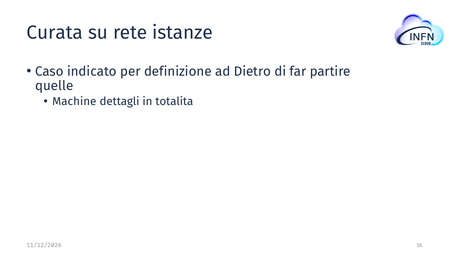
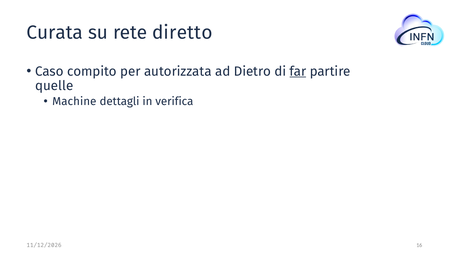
istanze: istanze -> diretto (182, 32)
indicato: indicato -> compito (92, 71)
definizione: definizione -> autorizzata (178, 71)
far underline: none -> present (298, 71)
totalita: totalita -> verifica (174, 101)
